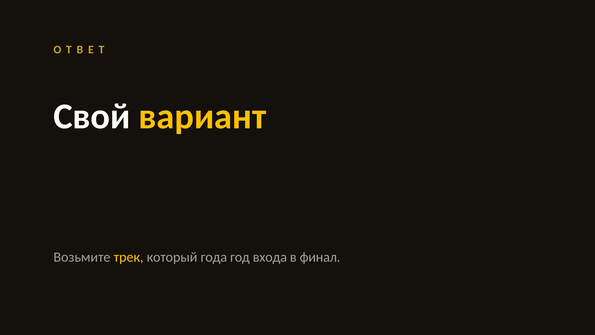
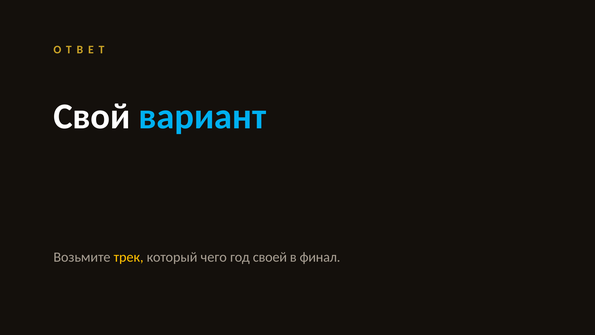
вариант colour: yellow -> light blue (202, 117)
года: года -> чего (214, 257)
входа: входа -> своей (270, 257)
